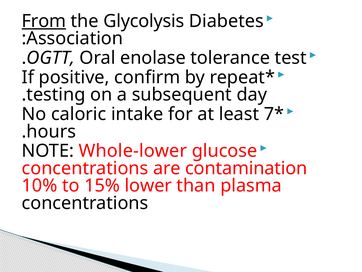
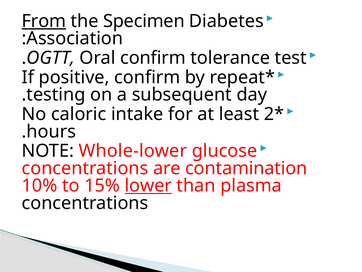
Glycolysis: Glycolysis -> Specimen (144, 21)
Oral enolase: enolase -> confirm (153, 58)
7: 7 -> 2 (269, 114)
lower underline: none -> present (148, 185)
